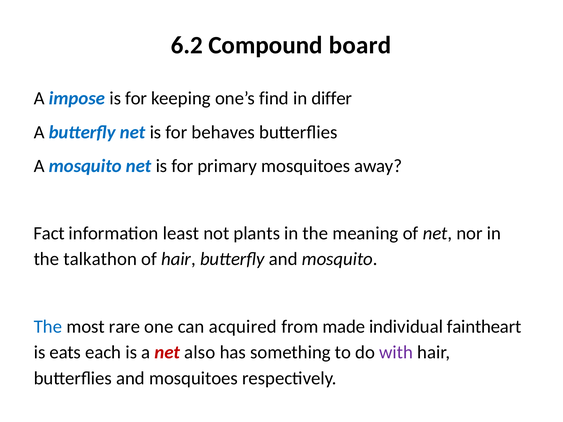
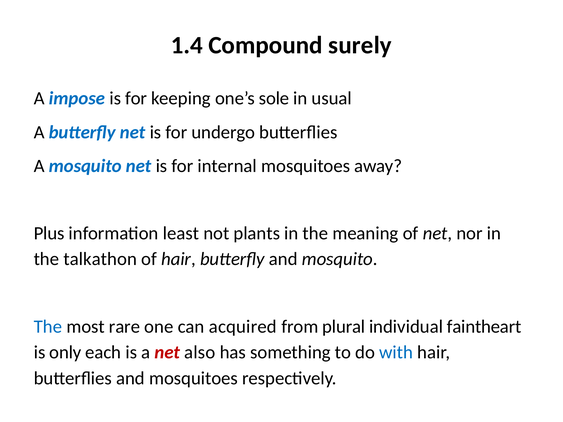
6.2: 6.2 -> 1.4 (187, 45)
board: board -> surely (360, 45)
find: find -> sole (274, 99)
differ: differ -> usual (332, 99)
behaves: behaves -> undergo (223, 132)
primary: primary -> internal (227, 166)
Fact: Fact -> Plus (49, 233)
made: made -> plural (344, 327)
eats: eats -> only (65, 353)
with colour: purple -> blue (396, 353)
